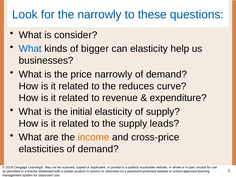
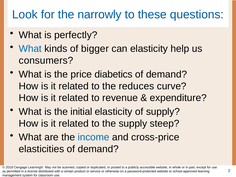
consider: consider -> perfectly (76, 35)
businesses: businesses -> consumers (46, 61)
price narrowly: narrowly -> diabetics (114, 74)
leads: leads -> steep (165, 123)
income colour: orange -> blue (94, 137)
